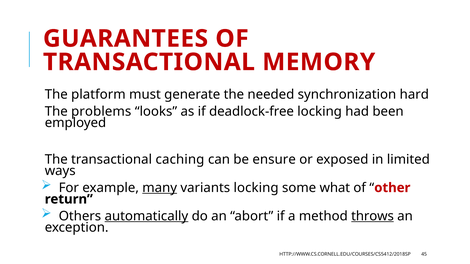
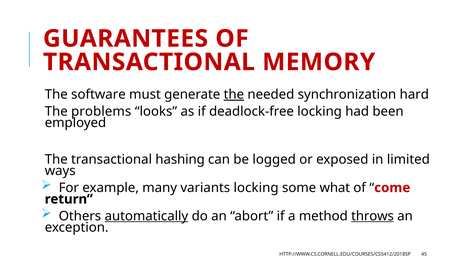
platform: platform -> software (98, 95)
the underline: none -> present (234, 95)
caching: caching -> hashing (180, 160)
ensure: ensure -> logged (274, 160)
many underline: present -> none (160, 188)
other: other -> come (392, 188)
